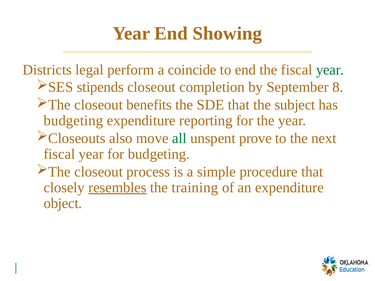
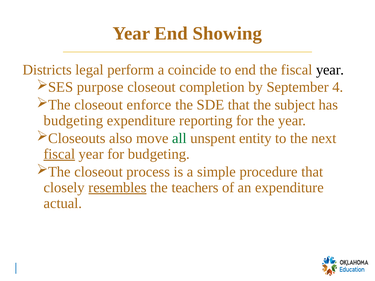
year colour: green -> black (330, 70)
stipends: stipends -> purpose (100, 87)
8: 8 -> 4 (338, 87)
benefits: benefits -> enforce (149, 105)
prove: prove -> entity (255, 138)
fiscal underline: none -> present (59, 154)
training: training -> teachers (195, 188)
object: object -> actual (63, 203)
